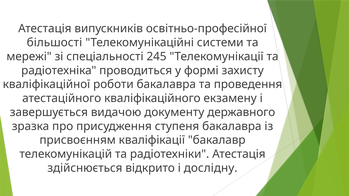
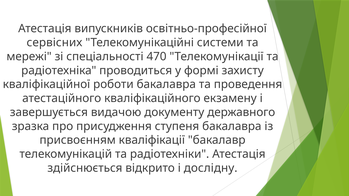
більшості: більшості -> сервісних (54, 43)
245: 245 -> 470 (157, 57)
